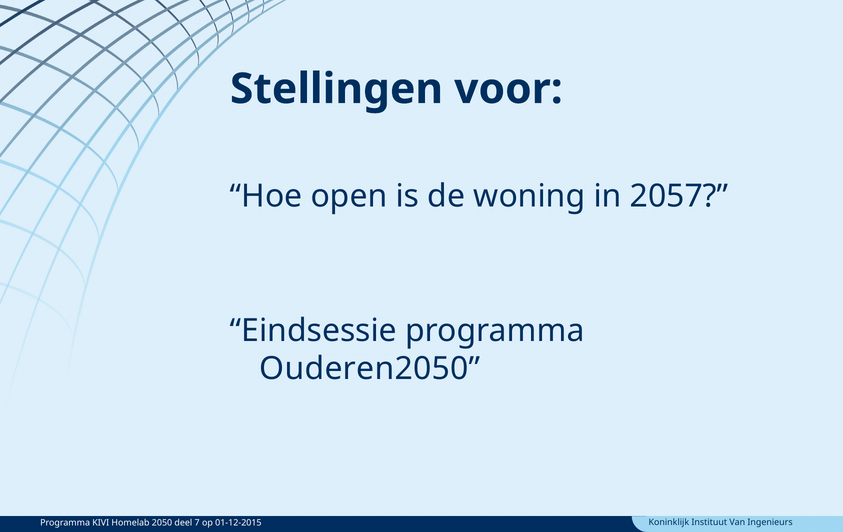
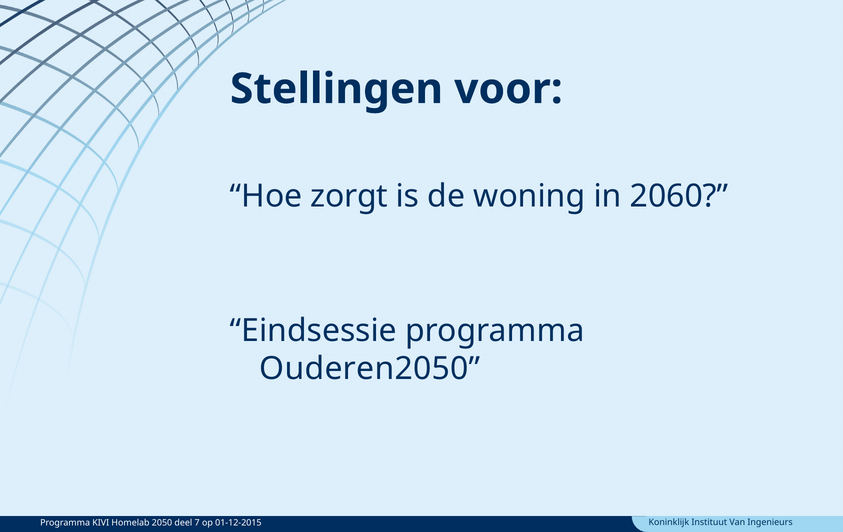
open: open -> zorgt (349, 197)
2057: 2057 -> 2060 (679, 197)
